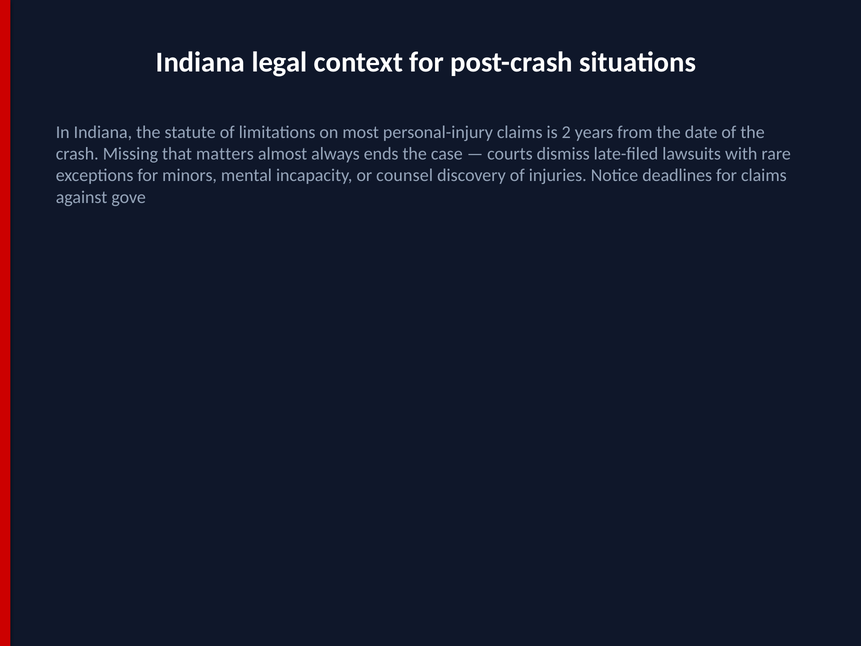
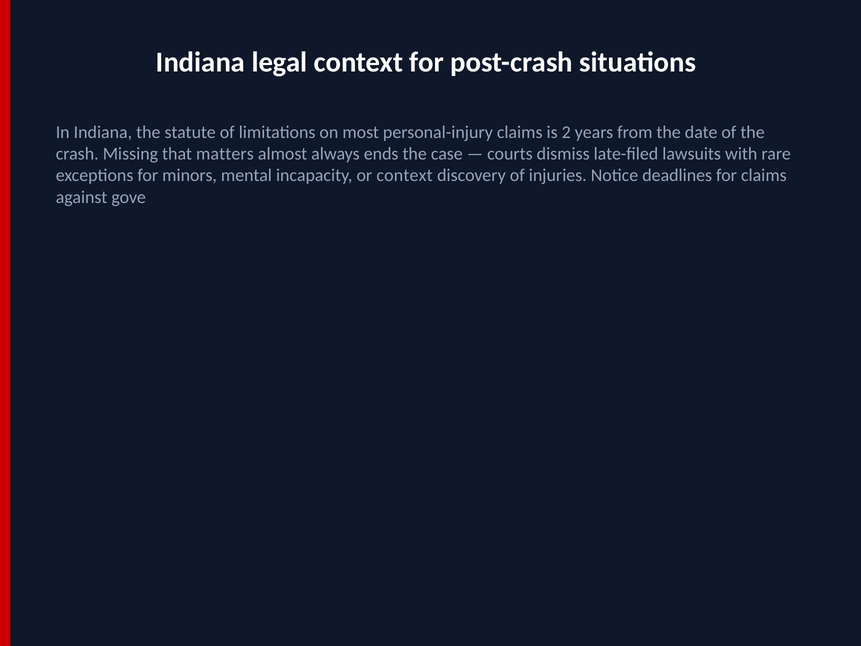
or counsel: counsel -> context (405, 176)
